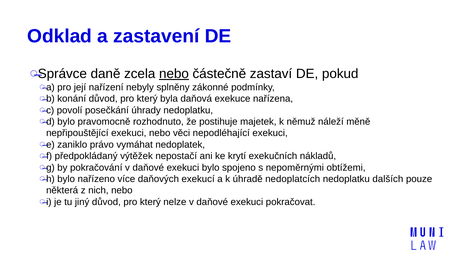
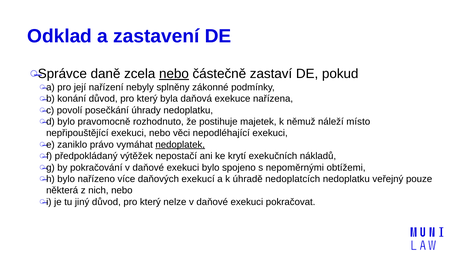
měně: měně -> místo (358, 122)
nedoplatek underline: none -> present (180, 145)
dalších: dalších -> veřejný (388, 180)
